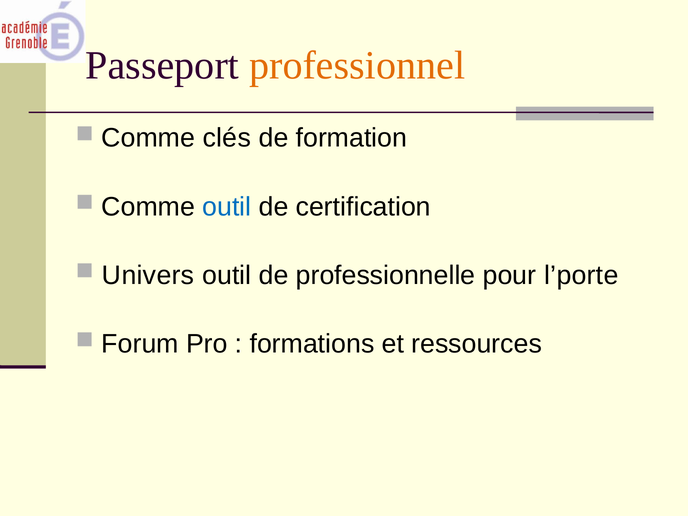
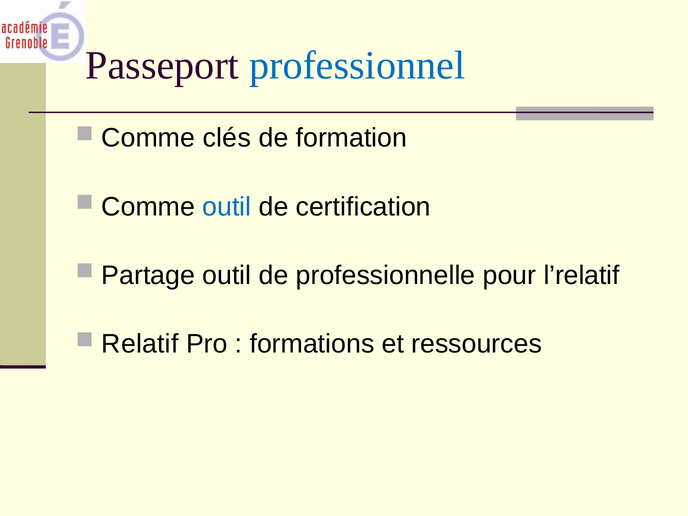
professionnel colour: orange -> blue (357, 65)
Univers: Univers -> Partage (148, 275)
l’porte: l’porte -> l’relatif (582, 275)
Forum: Forum -> Relatif (140, 344)
